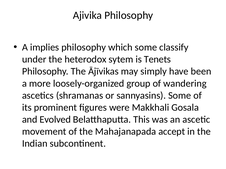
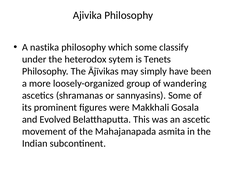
implies: implies -> nastika (45, 47)
accept: accept -> asmita (172, 132)
